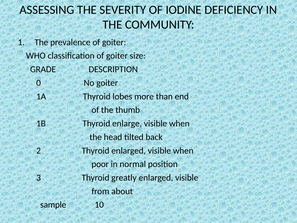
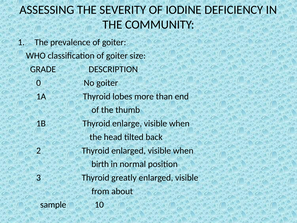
poor: poor -> birth (100, 164)
